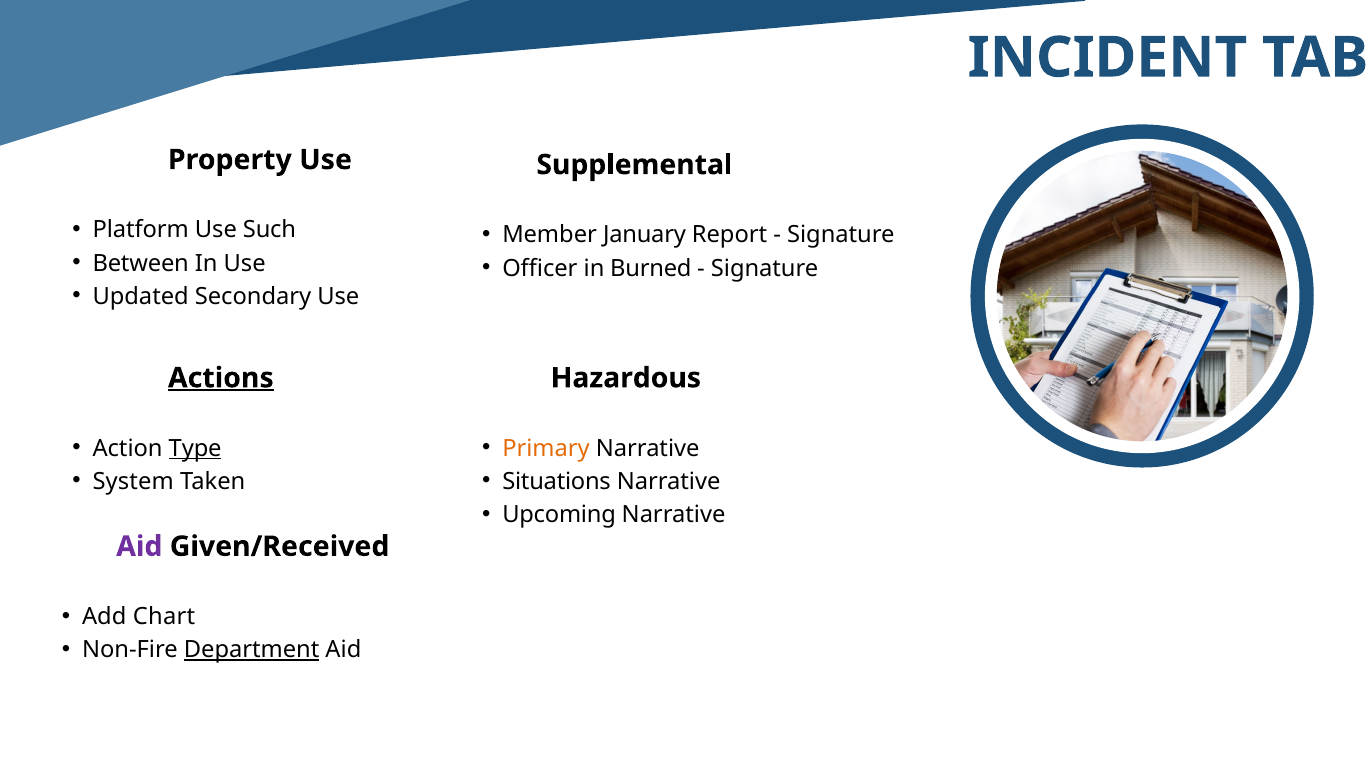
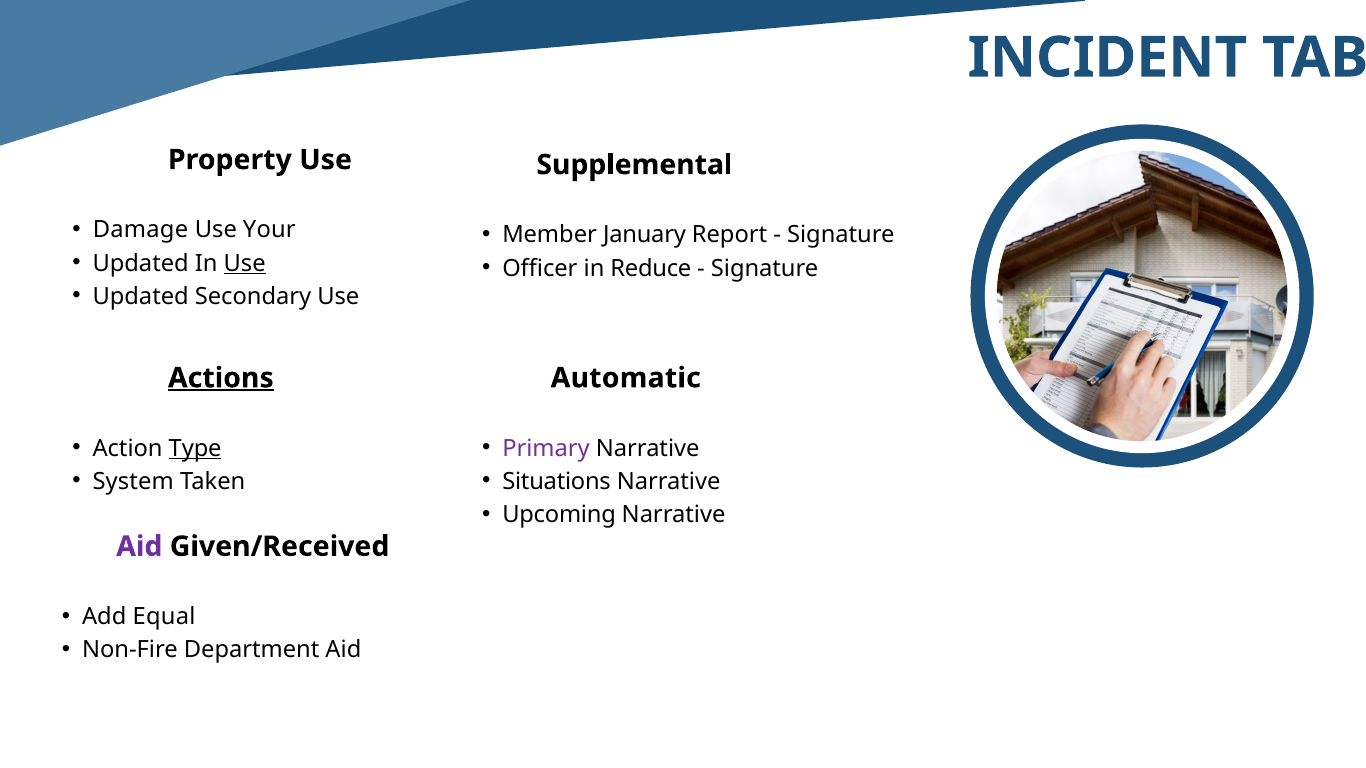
Platform: Platform -> Damage (141, 230)
Such: Such -> Your (269, 230)
Between: Between -> Updated (141, 263)
Use underline: none -> present (245, 263)
Burned: Burned -> Reduce (651, 268)
Hazardous: Hazardous -> Automatic (626, 378)
Primary colour: orange -> purple (546, 448)
Chart: Chart -> Equal (164, 617)
Department underline: present -> none (252, 650)
